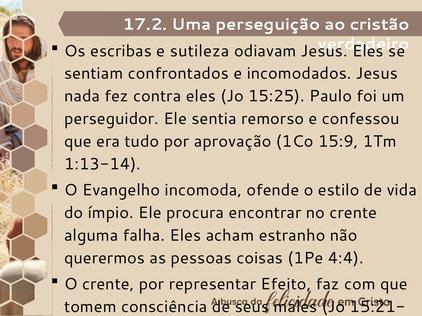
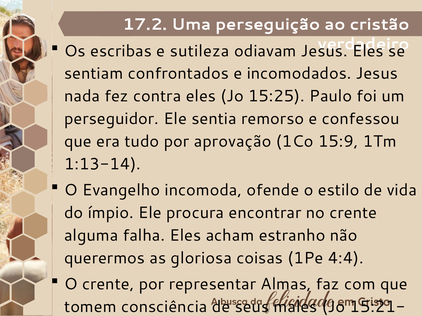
pessoas: pessoas -> gloriosa (201, 258)
Efeito: Efeito -> Almas (286, 285)
